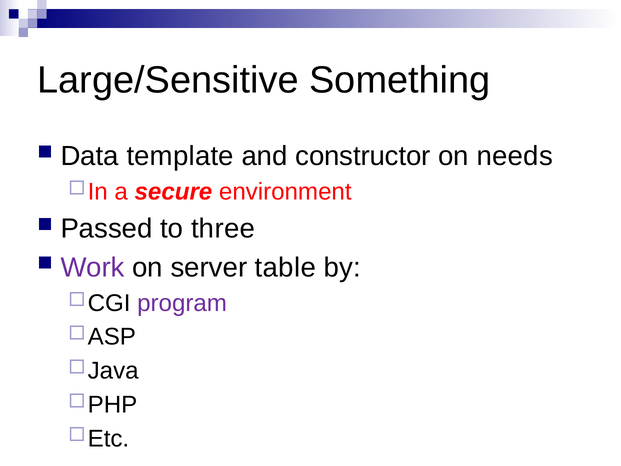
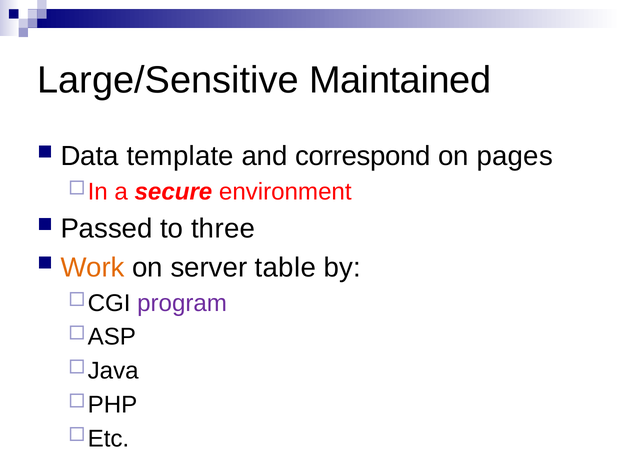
Something: Something -> Maintained (400, 80)
constructor: constructor -> correspond (363, 156)
needs: needs -> pages (515, 156)
Work colour: purple -> orange (93, 267)
